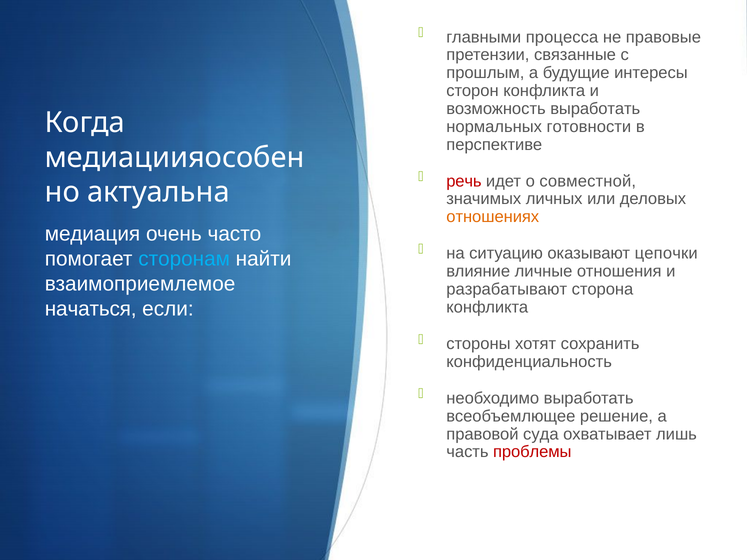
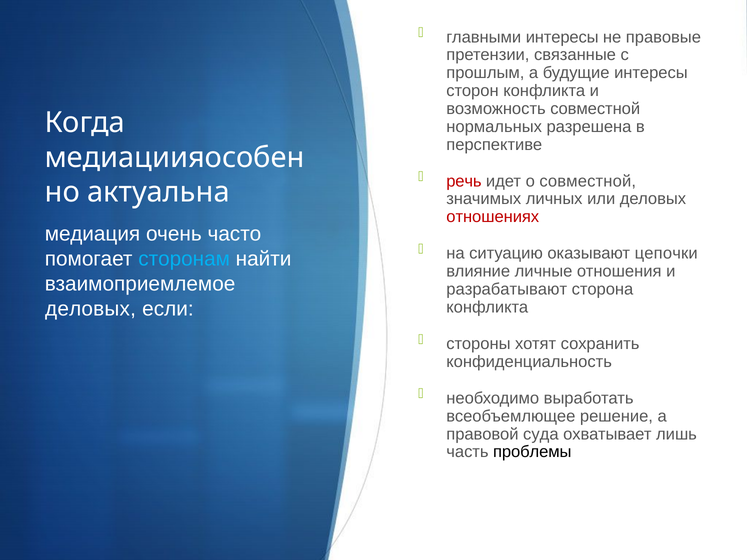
главными процесса: процесса -> интересы (562, 37)
возможность выработать: выработать -> совместной (595, 109)
готовности: готовности -> разрешена (589, 127)
отношениях colour: orange -> red (493, 217)
начаться: начаться -> деловых (91, 309)
проблемы colour: red -> black (532, 452)
